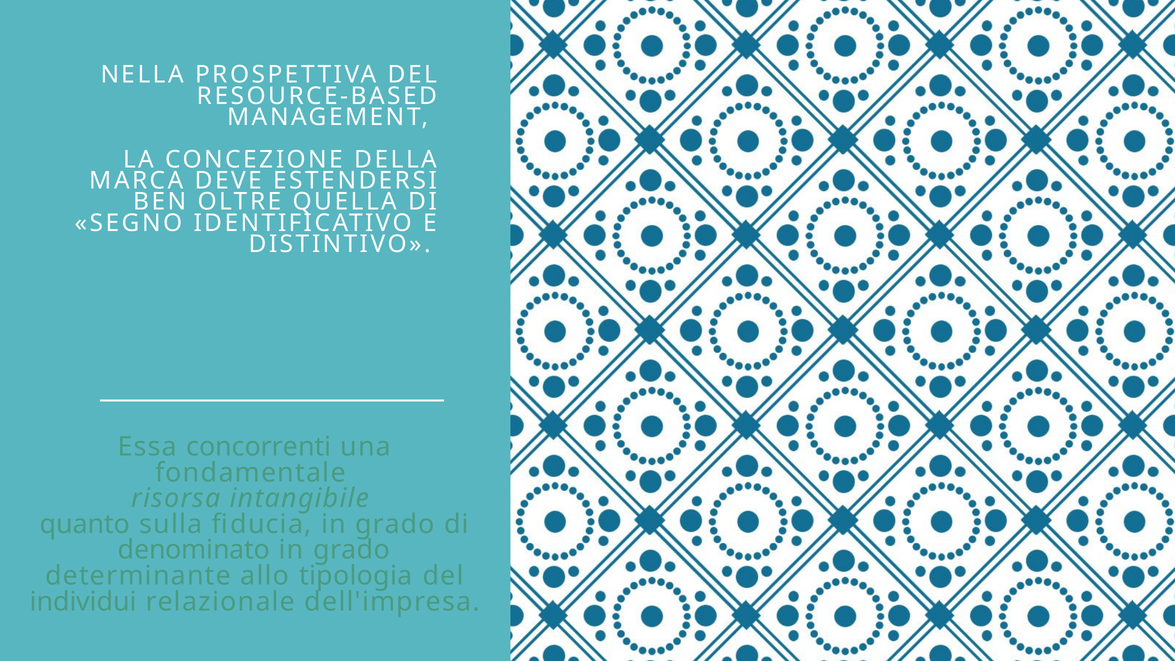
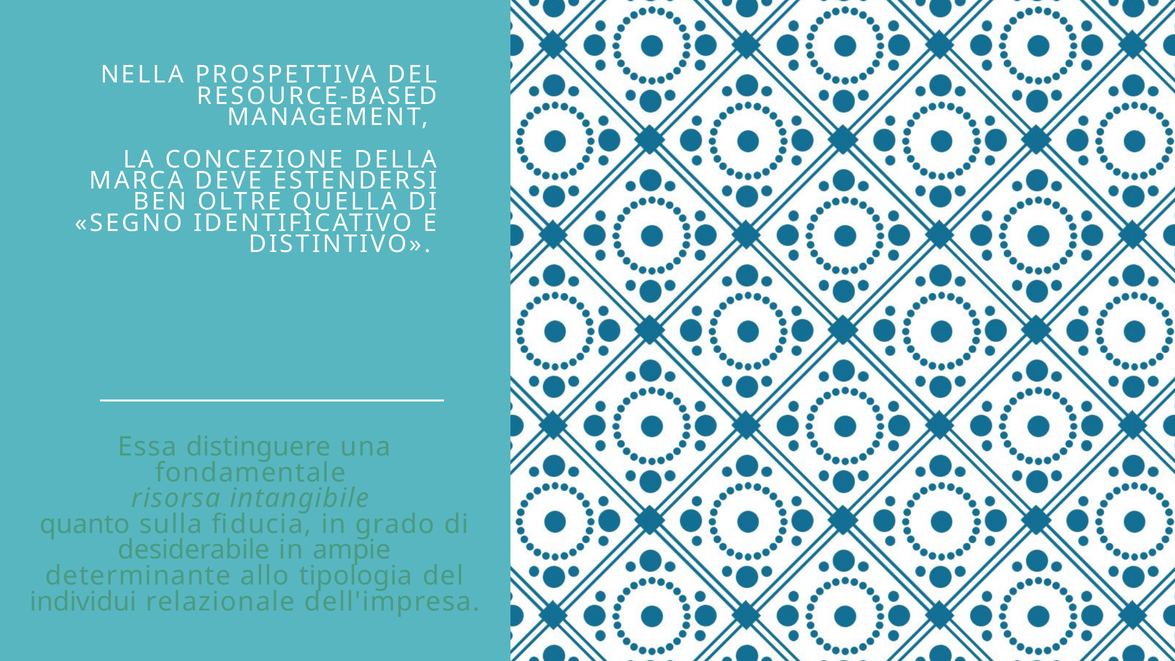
concorrenti: concorrenti -> distinguere (259, 447)
denominato: denominato -> desiderabile (194, 550)
grado: grado -> ampie (352, 550)
